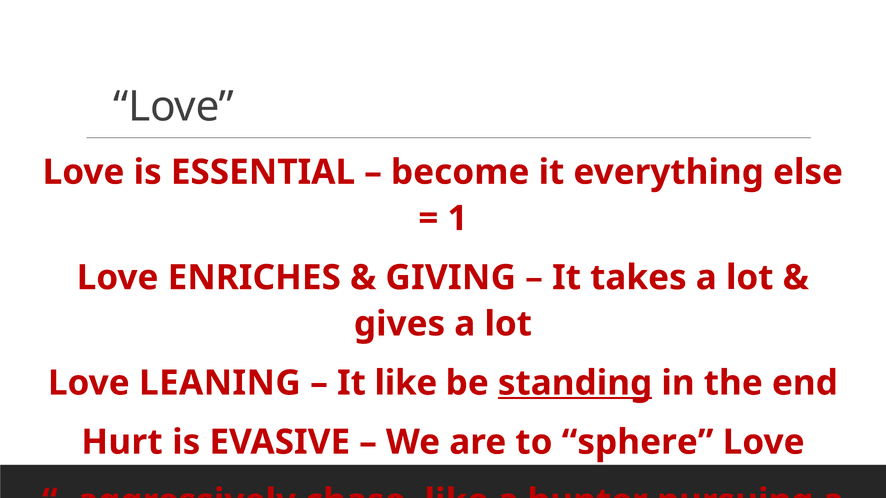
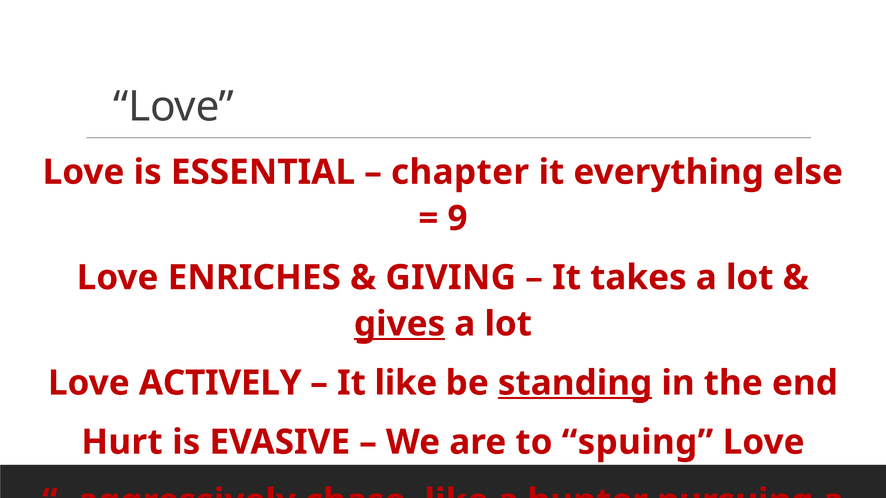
become: become -> chapter (460, 172)
1: 1 -> 9 (457, 219)
gives underline: none -> present (400, 324)
LEANING: LEANING -> ACTIVELY (220, 383)
sphere: sphere -> spuing (637, 443)
